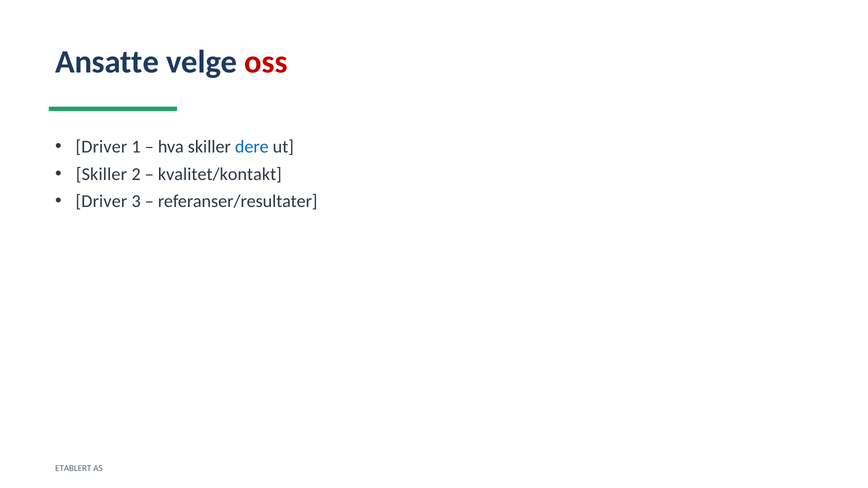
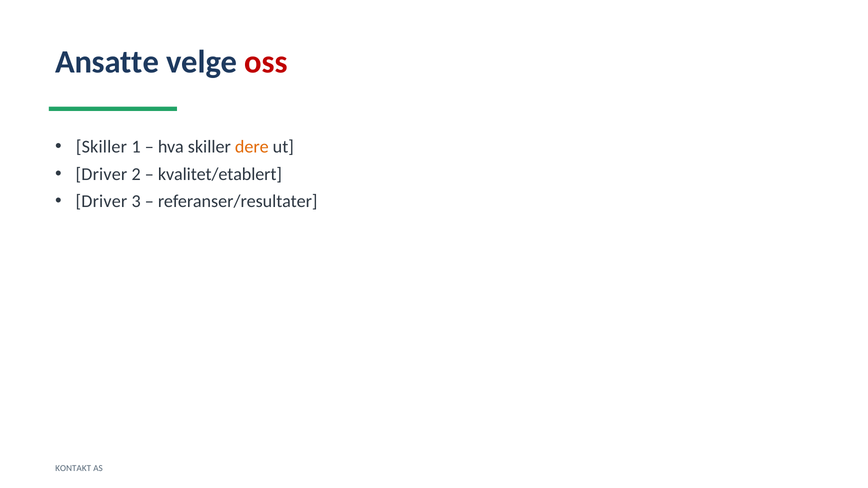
Driver: Driver -> Skiller (101, 147)
dere colour: blue -> orange (252, 147)
Skiller: Skiller -> Driver (101, 174)
kvalitet/kontakt: kvalitet/kontakt -> kvalitet/etablert (220, 174)
ETABLERT: ETABLERT -> KONTAKT (73, 468)
